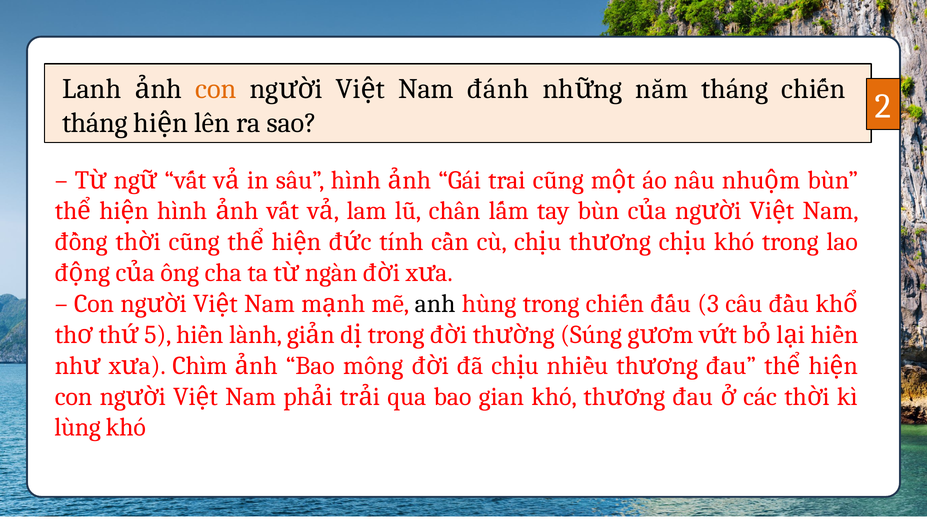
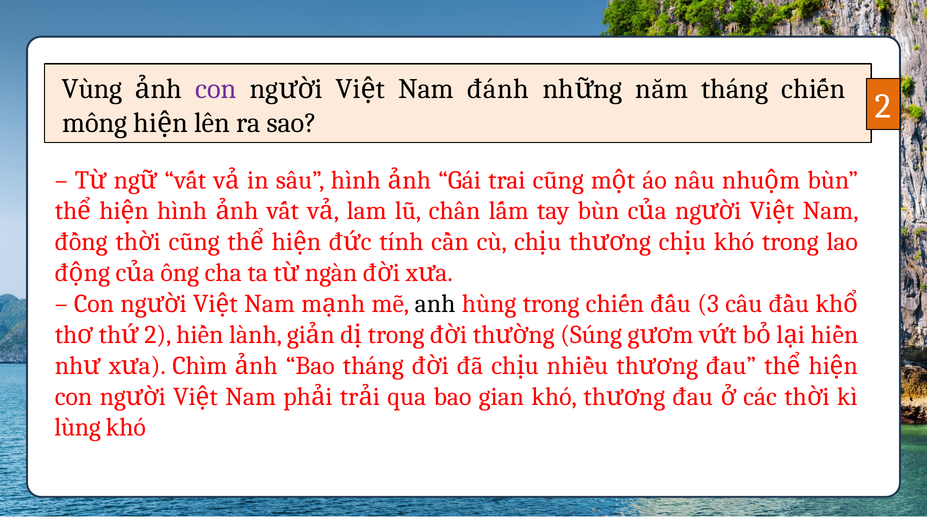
Lanh: Lanh -> Vùng (92, 89)
con colour: orange -> purple (216, 89)
tháng: tháng -> mông (95, 123)
5: 5 -> 2 (158, 334)
Bao mông: mông -> tháng (373, 365)
